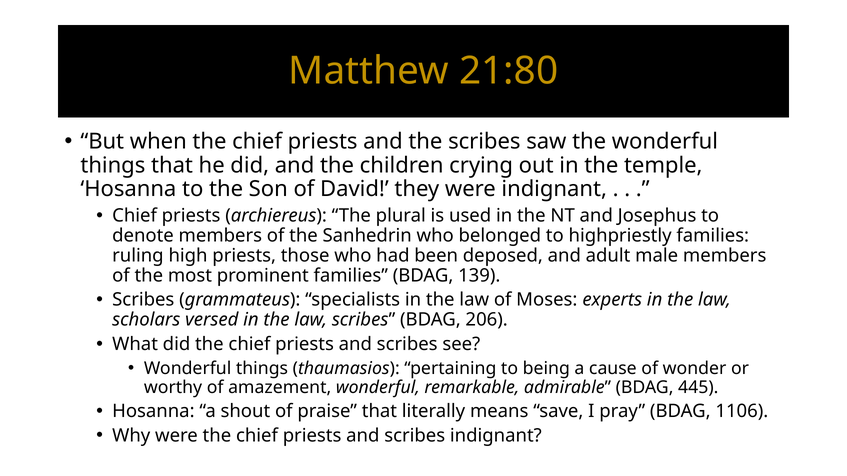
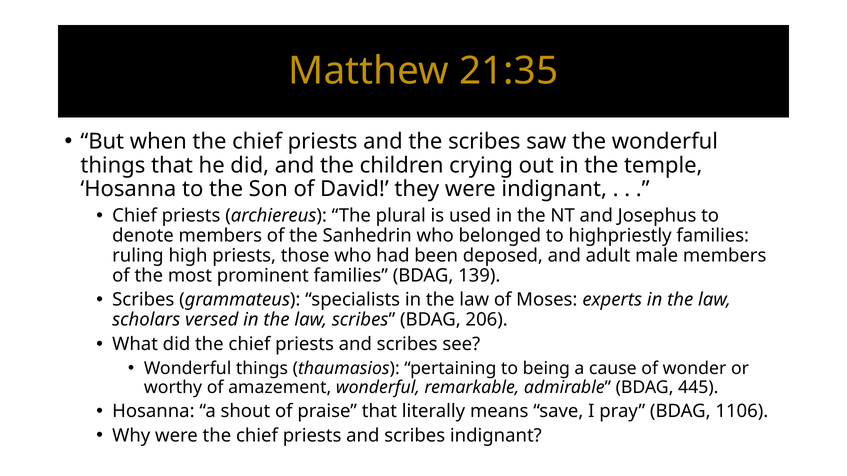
21:80: 21:80 -> 21:35 (509, 71)
